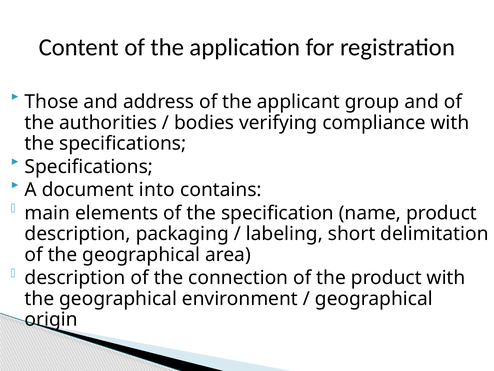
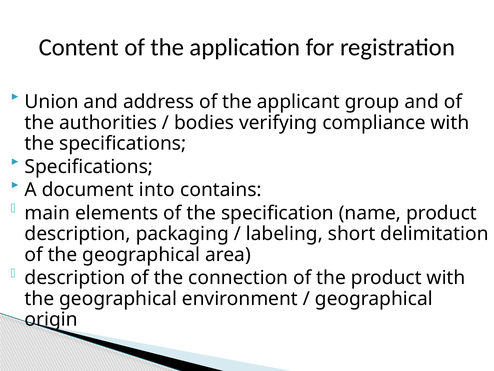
Those: Those -> Union (52, 102)
